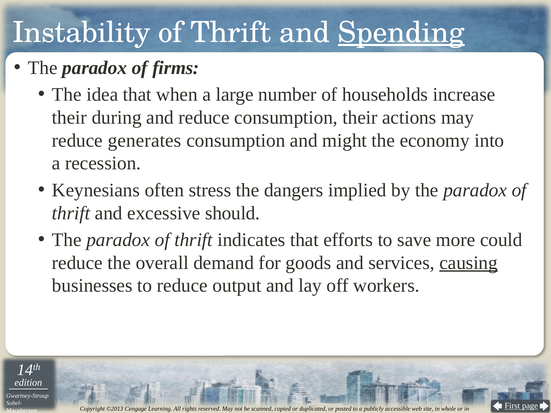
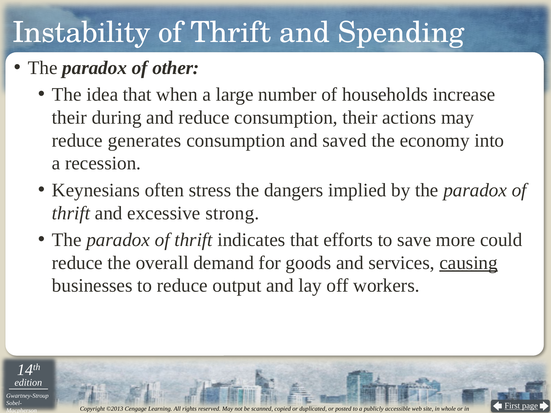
Spending underline: present -> none (401, 33)
firms: firms -> other (176, 68)
might: might -> saved (344, 141)
should: should -> strong (232, 213)
